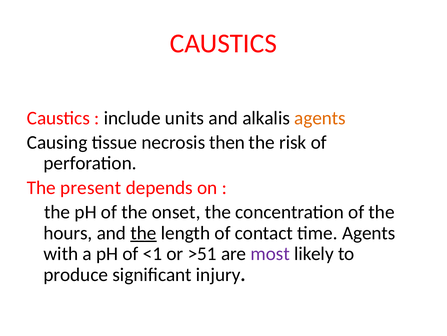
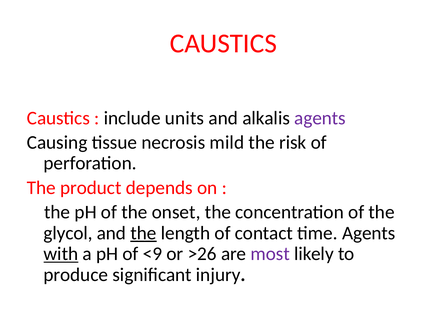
agents colour: orange -> purple (320, 118)
then: then -> mild (227, 142)
present: present -> product (91, 187)
hours: hours -> glycol (68, 232)
with underline: none -> present (61, 253)
<1: <1 -> <9 (153, 253)
>51: >51 -> >26 (202, 253)
